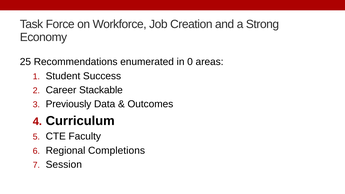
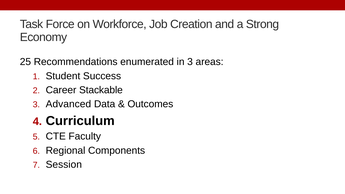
in 0: 0 -> 3 (190, 62)
Previously: Previously -> Advanced (68, 104)
Completions: Completions -> Components (117, 151)
